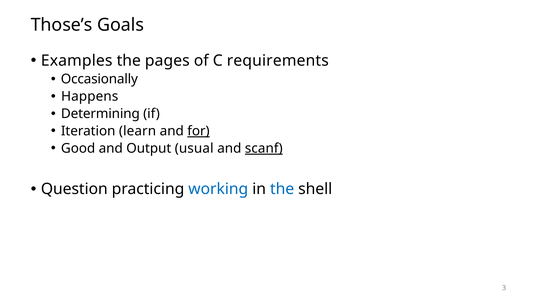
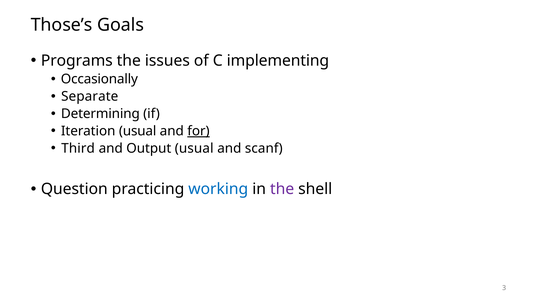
Examples: Examples -> Programs (77, 61)
pages: pages -> issues (167, 61)
requirements: requirements -> implementing (278, 61)
Happens: Happens -> Separate (90, 97)
Iteration learn: learn -> usual (138, 131)
Good: Good -> Third (78, 148)
scanf underline: present -> none (264, 148)
the colour: blue -> purple (282, 189)
